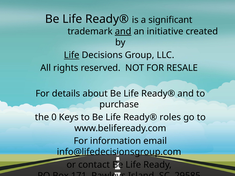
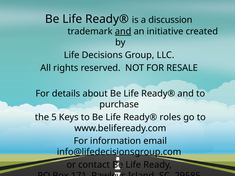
significant: significant -> discussion (170, 20)
Life underline: present -> none (72, 55)
0: 0 -> 5 (54, 117)
